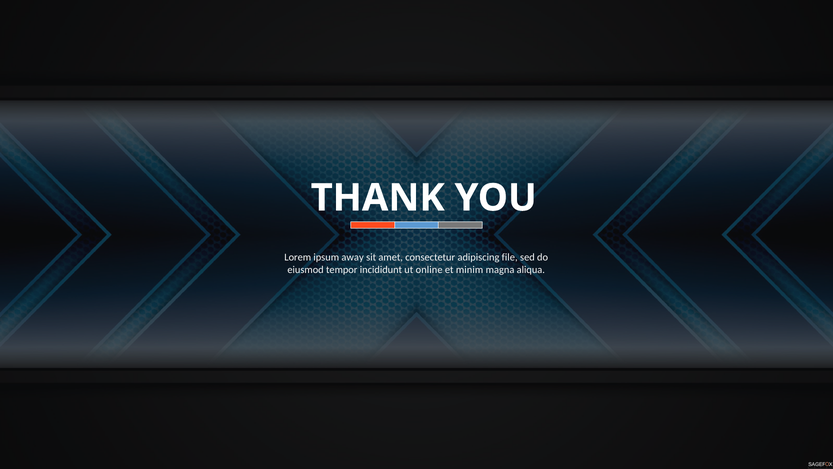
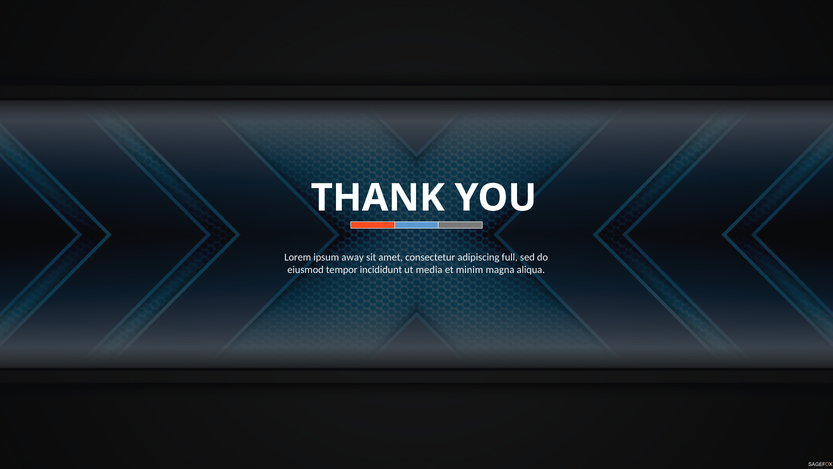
file: file -> full (510, 257)
online: online -> media (429, 270)
